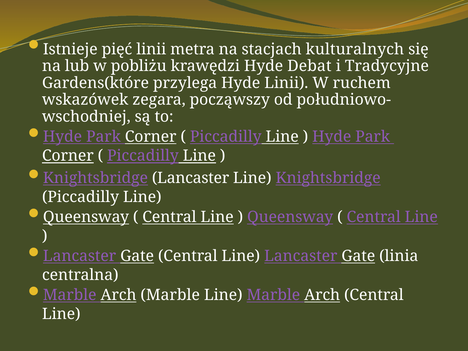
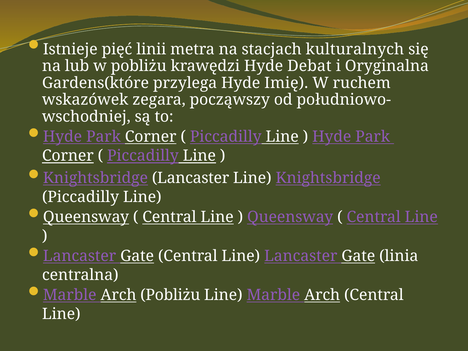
Tradycyjne: Tradycyjne -> Oryginalna (387, 66)
Hyde Linii: Linii -> Imię (286, 83)
Arch Marble: Marble -> Pobliżu (170, 295)
